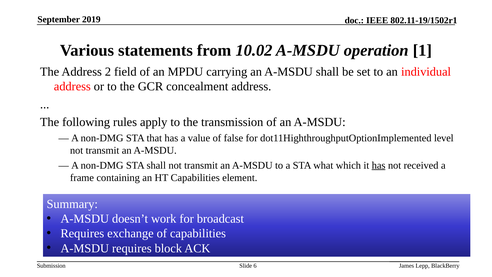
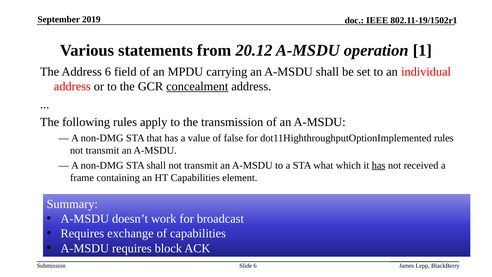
10.02: 10.02 -> 20.12 (254, 50)
Address 2: 2 -> 6 (108, 72)
concealment underline: none -> present (197, 86)
dot11HighthroughputOptionImplemented level: level -> rules (444, 138)
